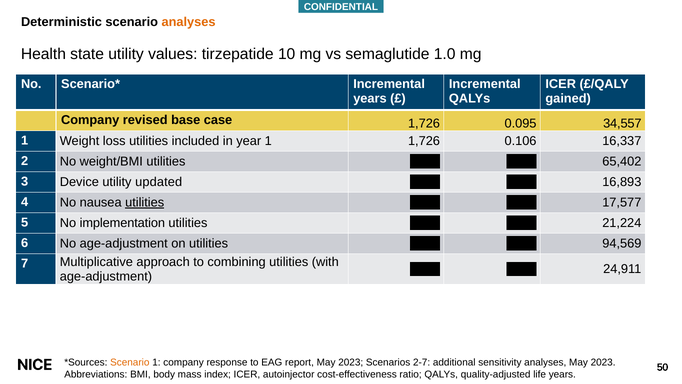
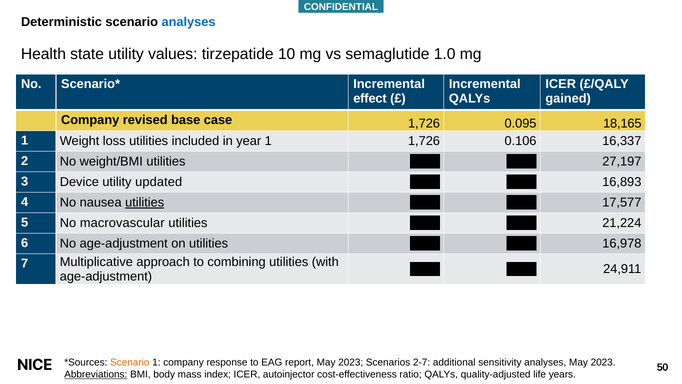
analyses colour: orange -> blue (189, 22)
years: years -> effect (370, 98)
34,557: 34,557 -> 18,165 (622, 124)
65,402: 65,402 -> 27,197 (622, 161)
implementation: implementation -> macrovascular (122, 223)
94,569: 94,569 -> 16,978 (622, 243)
Abbreviations underline: none -> present (96, 374)
